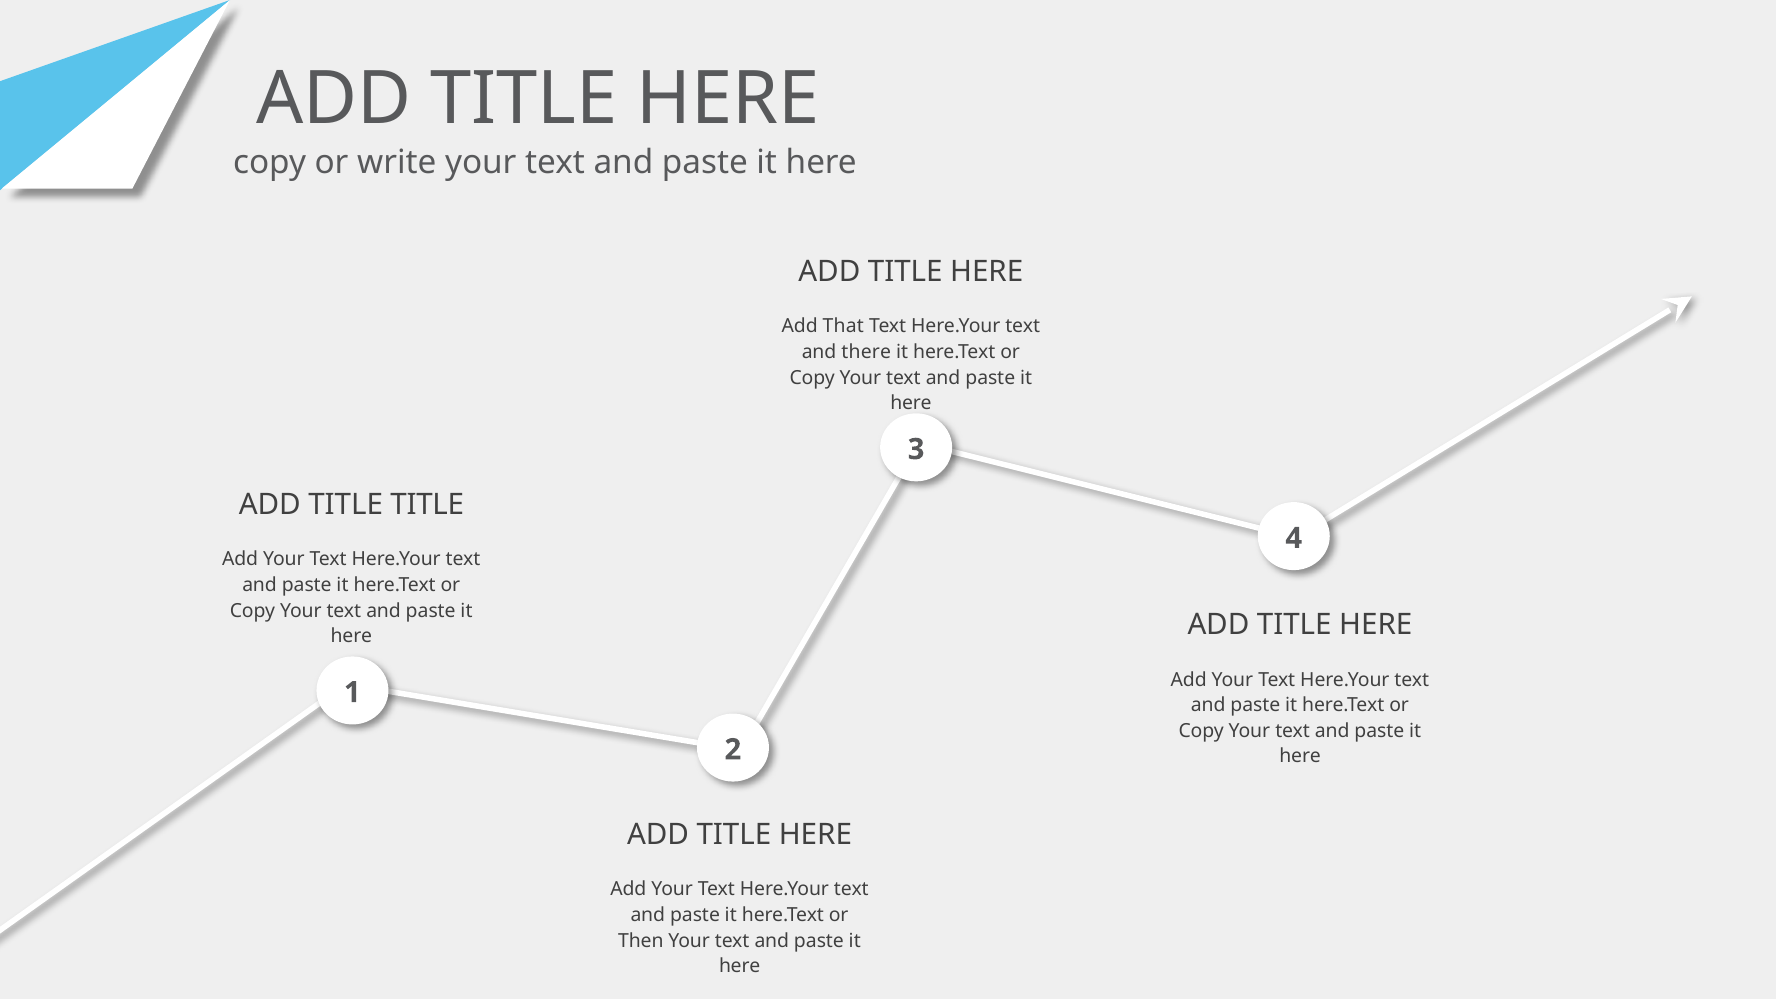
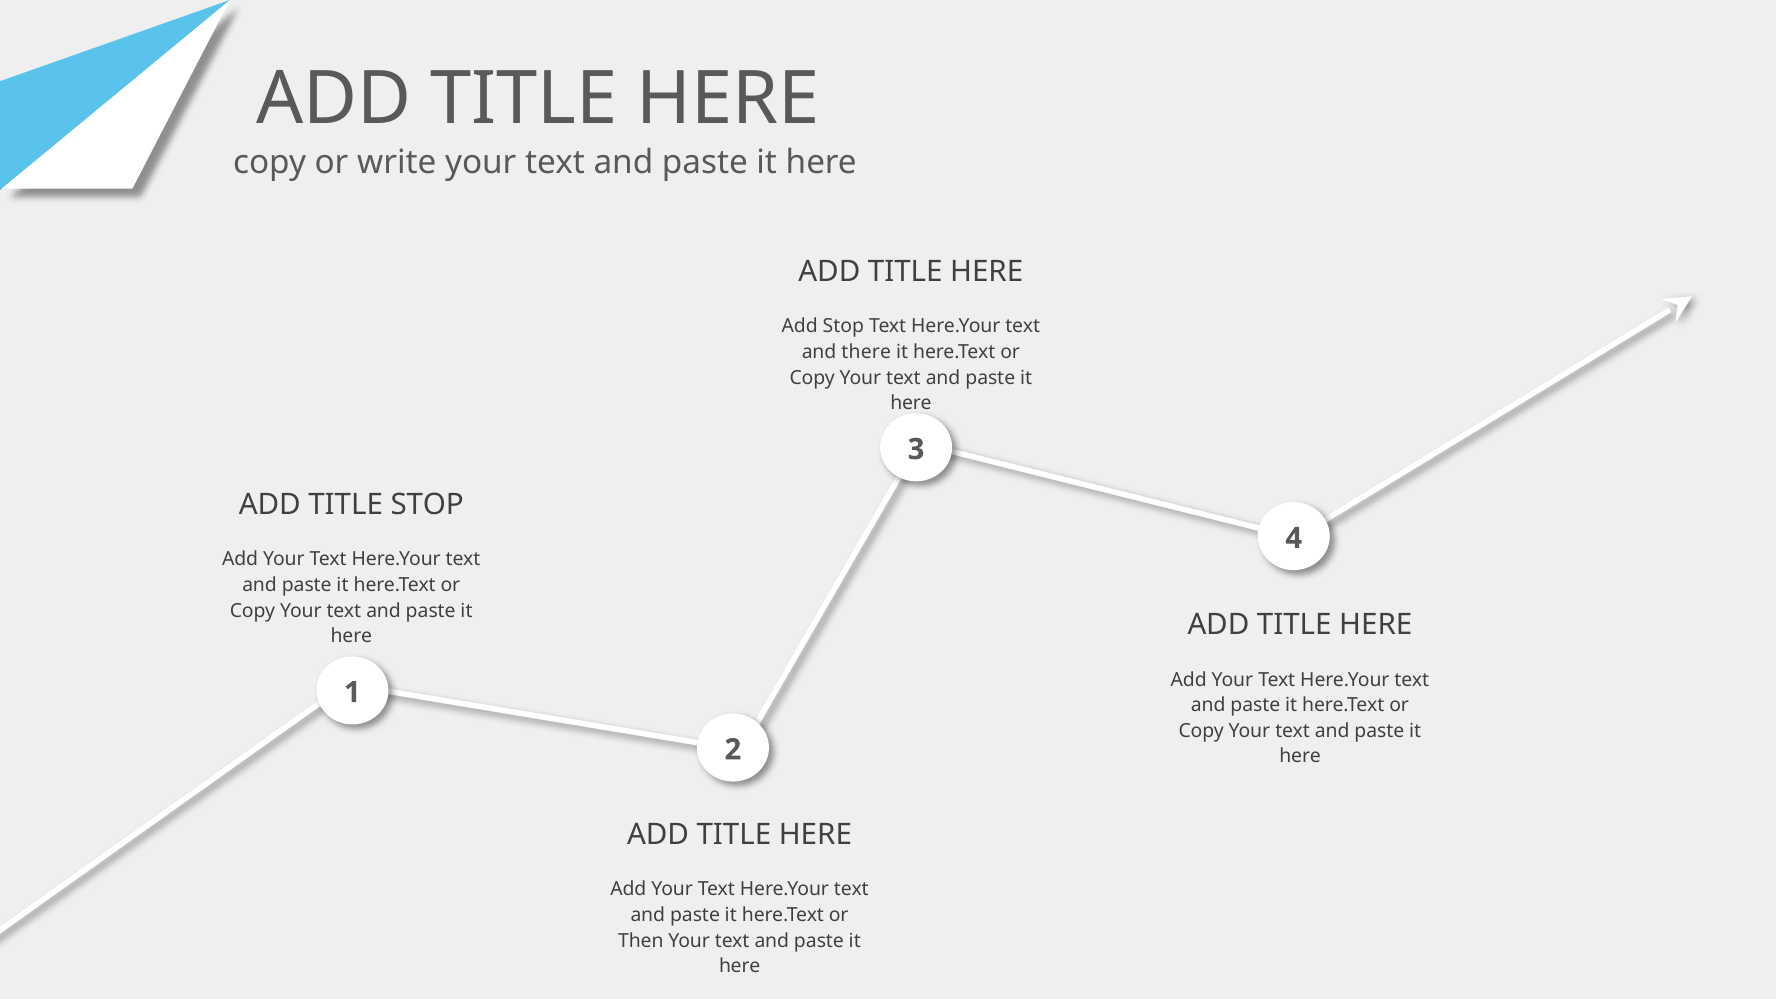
Add That: That -> Stop (843, 326)
TITLE TITLE: TITLE -> STOP (427, 505)
